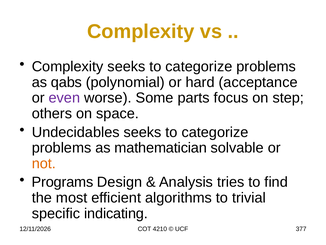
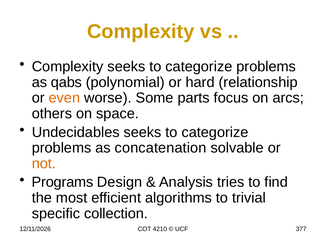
acceptance: acceptance -> relationship (258, 82)
even colour: purple -> orange (64, 98)
step: step -> arcs (288, 98)
mathematician: mathematician -> concatenation (161, 148)
indicating: indicating -> collection (116, 213)
